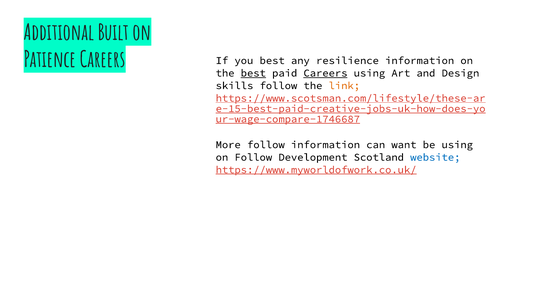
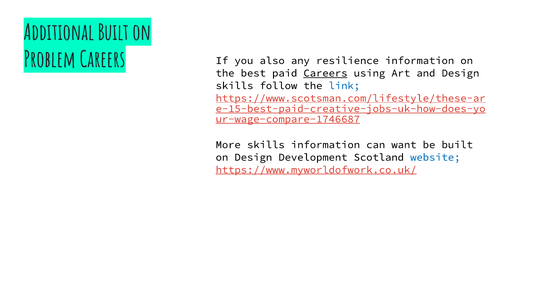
Patience: Patience -> Problem (50, 60)
you best: best -> also (272, 61)
best underline: present -> none (253, 73)
link colour: orange -> blue (344, 86)
More follow: follow -> skills (266, 145)
be using: using -> built (457, 145)
on Follow: Follow -> Design (253, 157)
